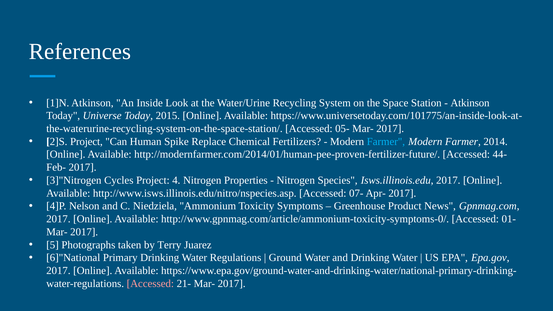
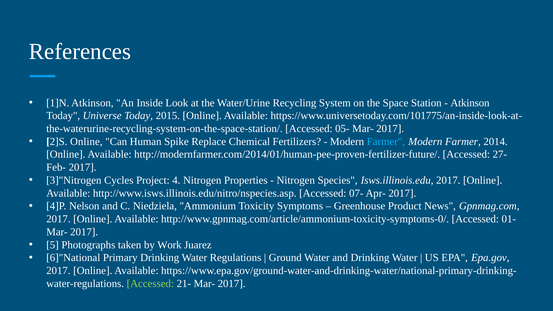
2]S Project: Project -> Online (86, 142)
44-: 44- -> 27- (500, 154)
Terry: Terry -> Work (169, 245)
Accessed colour: pink -> light green (150, 284)
